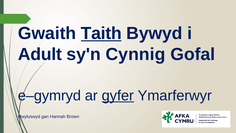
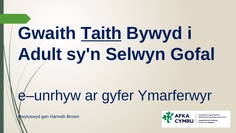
Cynnig: Cynnig -> Selwyn (136, 54)
e–gymryd: e–gymryd -> e–unrhyw (49, 96)
gyfer underline: present -> none (118, 96)
